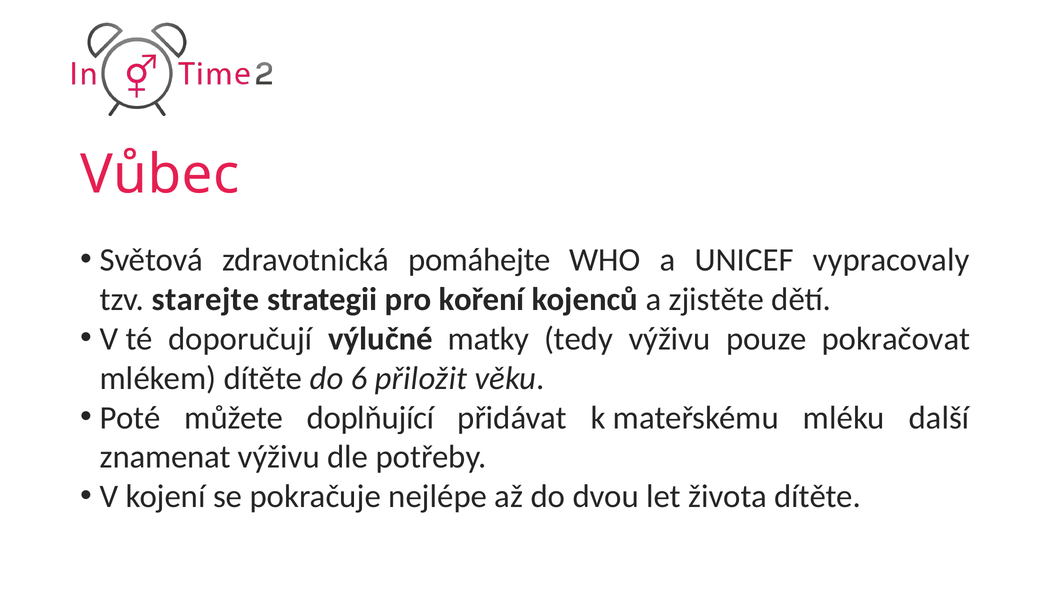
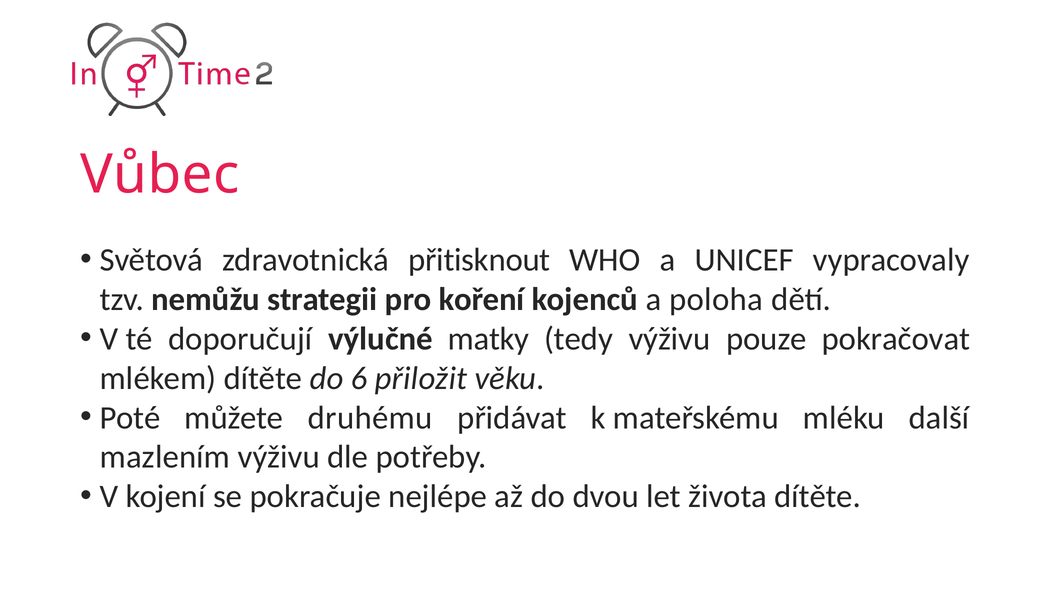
pomáhejte: pomáhejte -> přitisknout (479, 260)
starejte: starejte -> nemůžu (206, 300)
zjistěte: zjistěte -> poloha (716, 300)
doplňující: doplňující -> druhému (370, 418)
znamenat: znamenat -> mazlením (165, 457)
